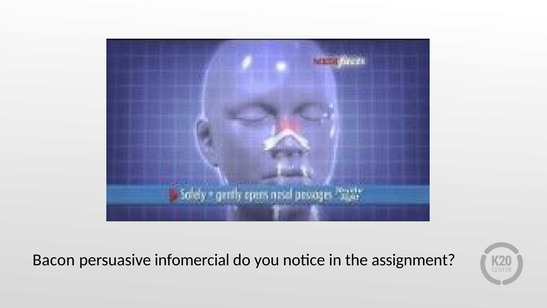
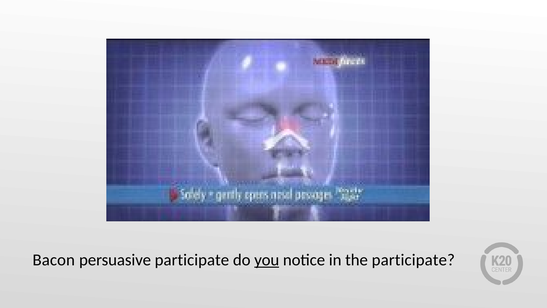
persuasive infomercial: infomercial -> participate (192, 260)
you underline: none -> present (267, 260)
the assignment: assignment -> participate (413, 260)
